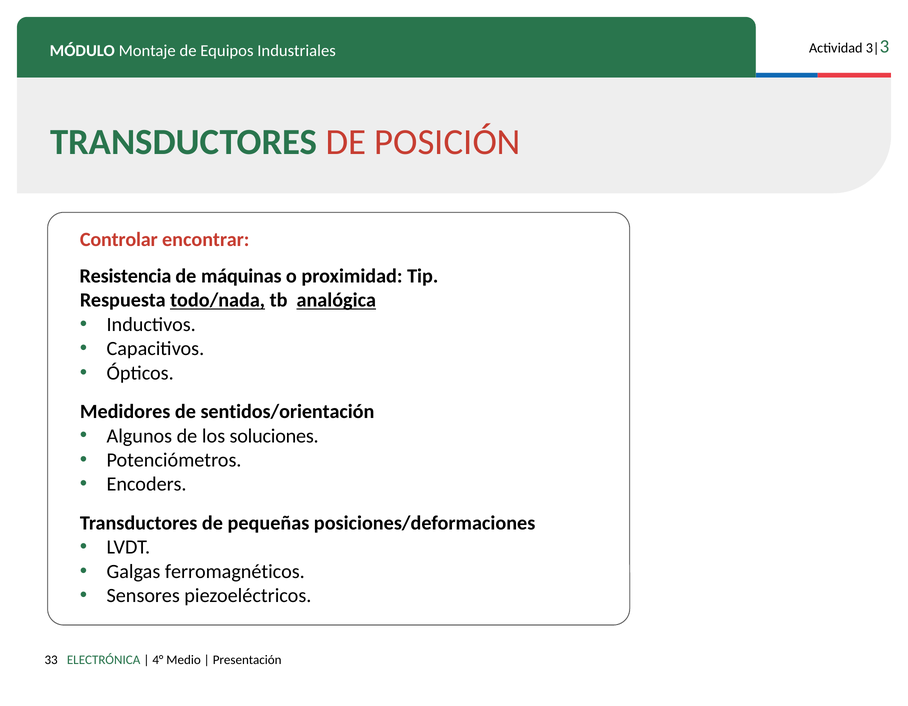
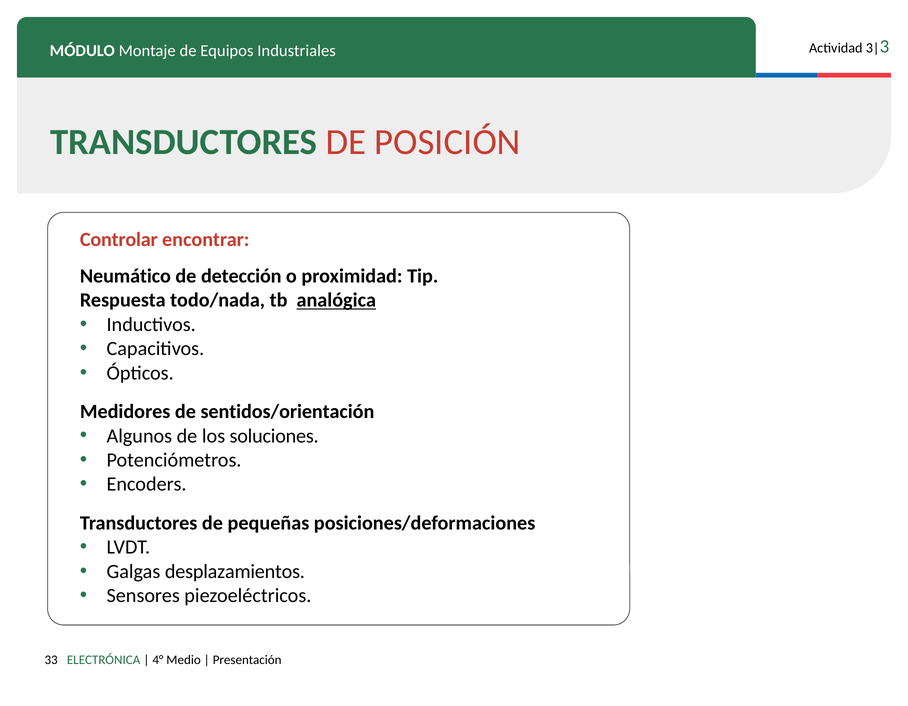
Resistencia: Resistencia -> Neumático (125, 276)
máquinas: máquinas -> detección (241, 276)
todo/nada underline: present -> none (218, 300)
ferromagnéticos: ferromagnéticos -> desplazamientos (235, 572)
